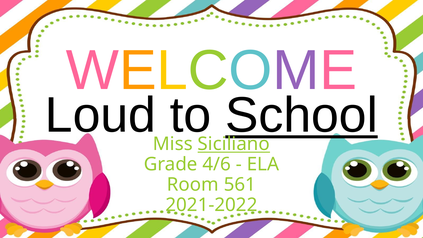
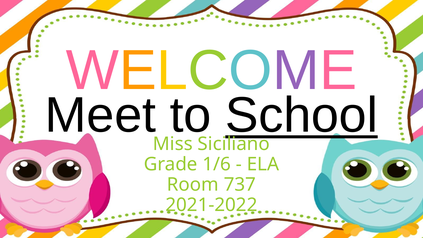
Loud: Loud -> Meet (100, 115)
Siciliano underline: present -> none (234, 144)
4/6: 4/6 -> 1/6 (217, 164)
561: 561 -> 737 (240, 185)
